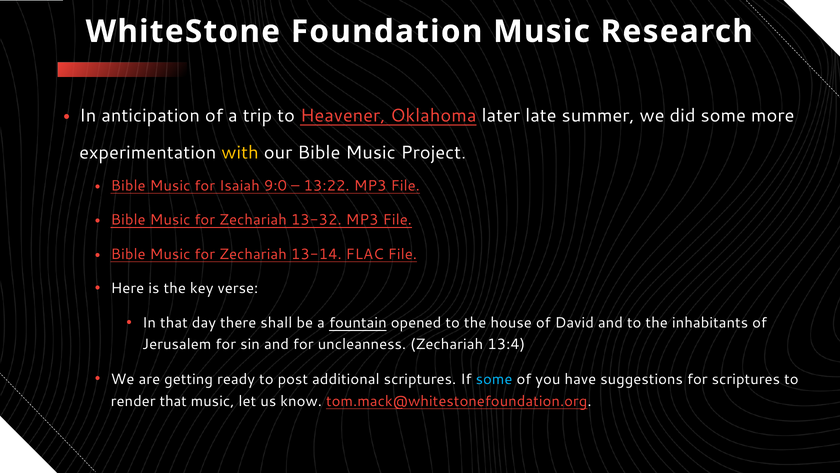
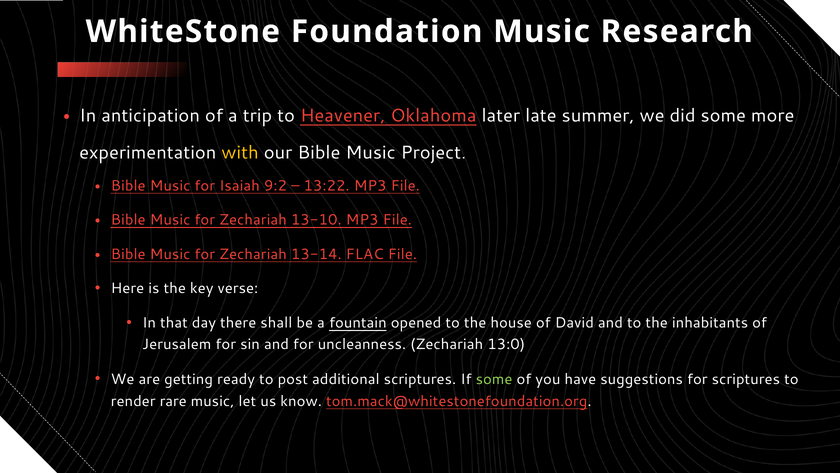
9:0: 9:0 -> 9:2 (275, 186)
13-32: 13-32 -> 13-10 (316, 220)
13:4: 13:4 -> 13:0 (506, 344)
some colour: light blue -> light green (494, 379)
render that: that -> rare (173, 401)
